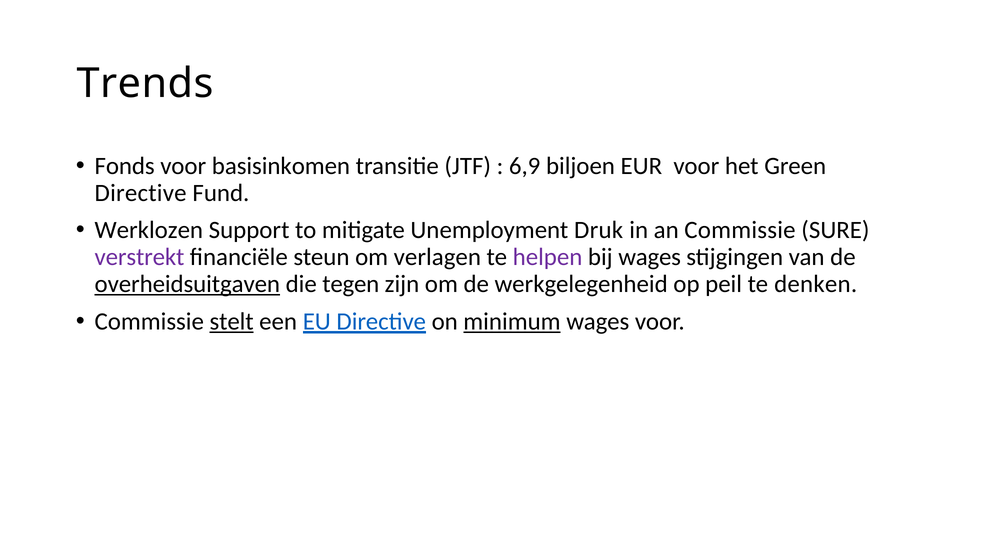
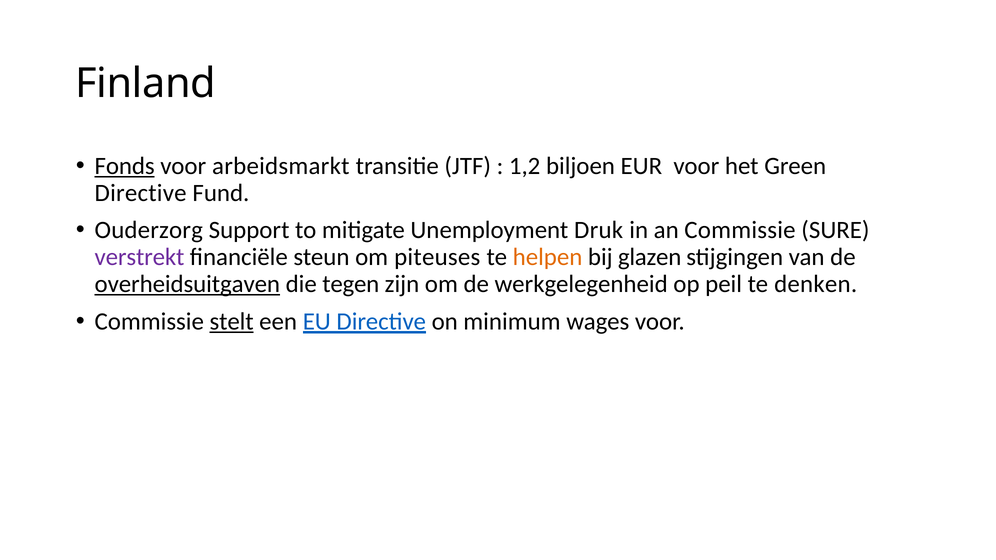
Trends: Trends -> Finland (146, 84)
Fonds underline: none -> present (125, 166)
basisinkomen: basisinkomen -> arbeidsmarkt (281, 166)
6,9: 6,9 -> 1,2 (525, 166)
Werklozen: Werklozen -> Ouderzorg (149, 230)
verlagen: verlagen -> piteuses (437, 257)
helpen colour: purple -> orange (548, 257)
bij wages: wages -> glazen (650, 257)
minimum underline: present -> none (512, 322)
